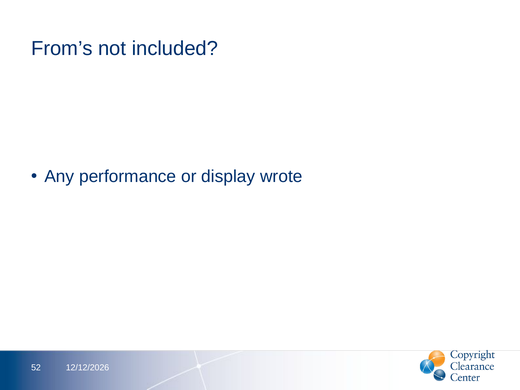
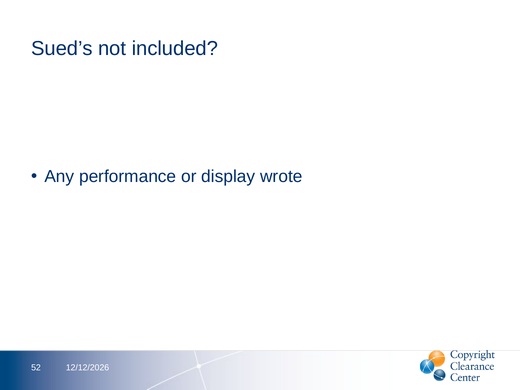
From’s: From’s -> Sued’s (62, 48)
